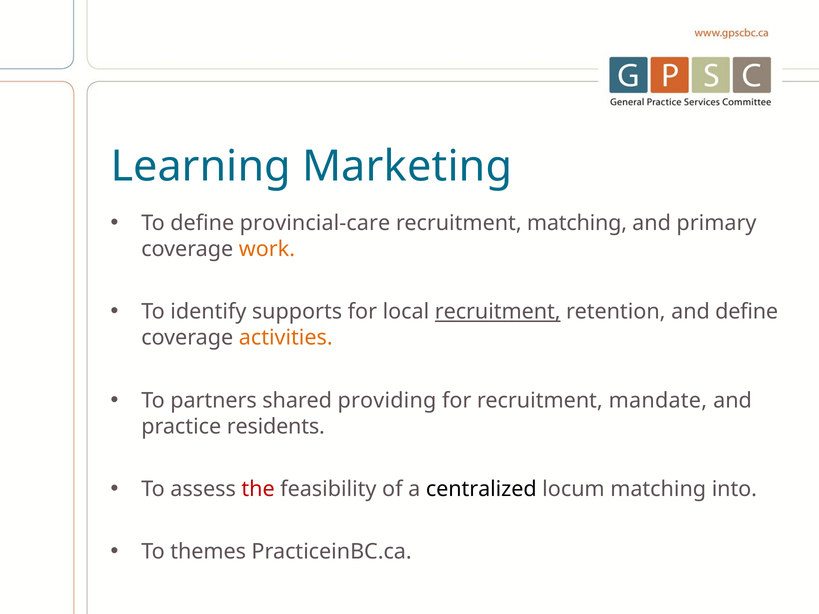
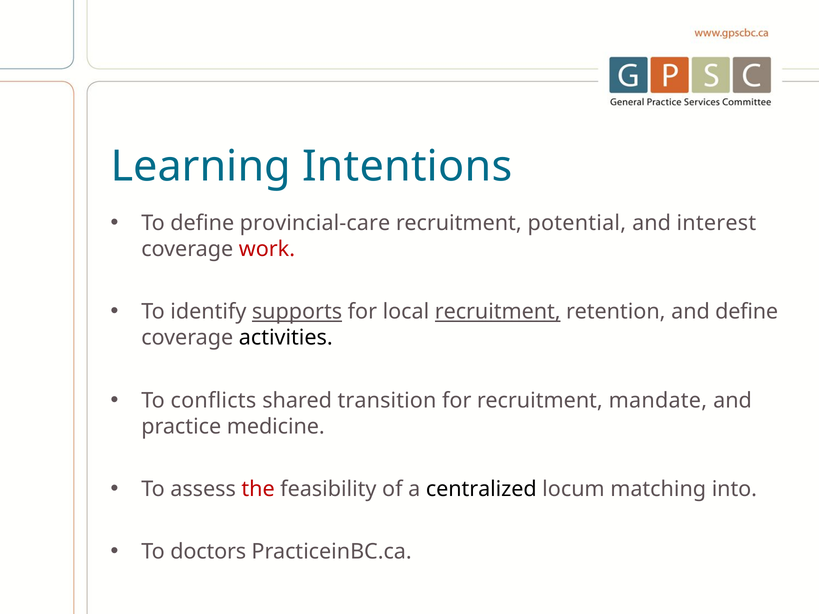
Marketing: Marketing -> Intentions (407, 167)
recruitment matching: matching -> potential (577, 223)
primary: primary -> interest (716, 223)
work colour: orange -> red (267, 249)
supports underline: none -> present (297, 312)
activities colour: orange -> black (286, 338)
partners: partners -> conflicts (213, 401)
providing: providing -> transition (387, 401)
residents: residents -> medicine (276, 427)
themes: themes -> doctors (208, 552)
